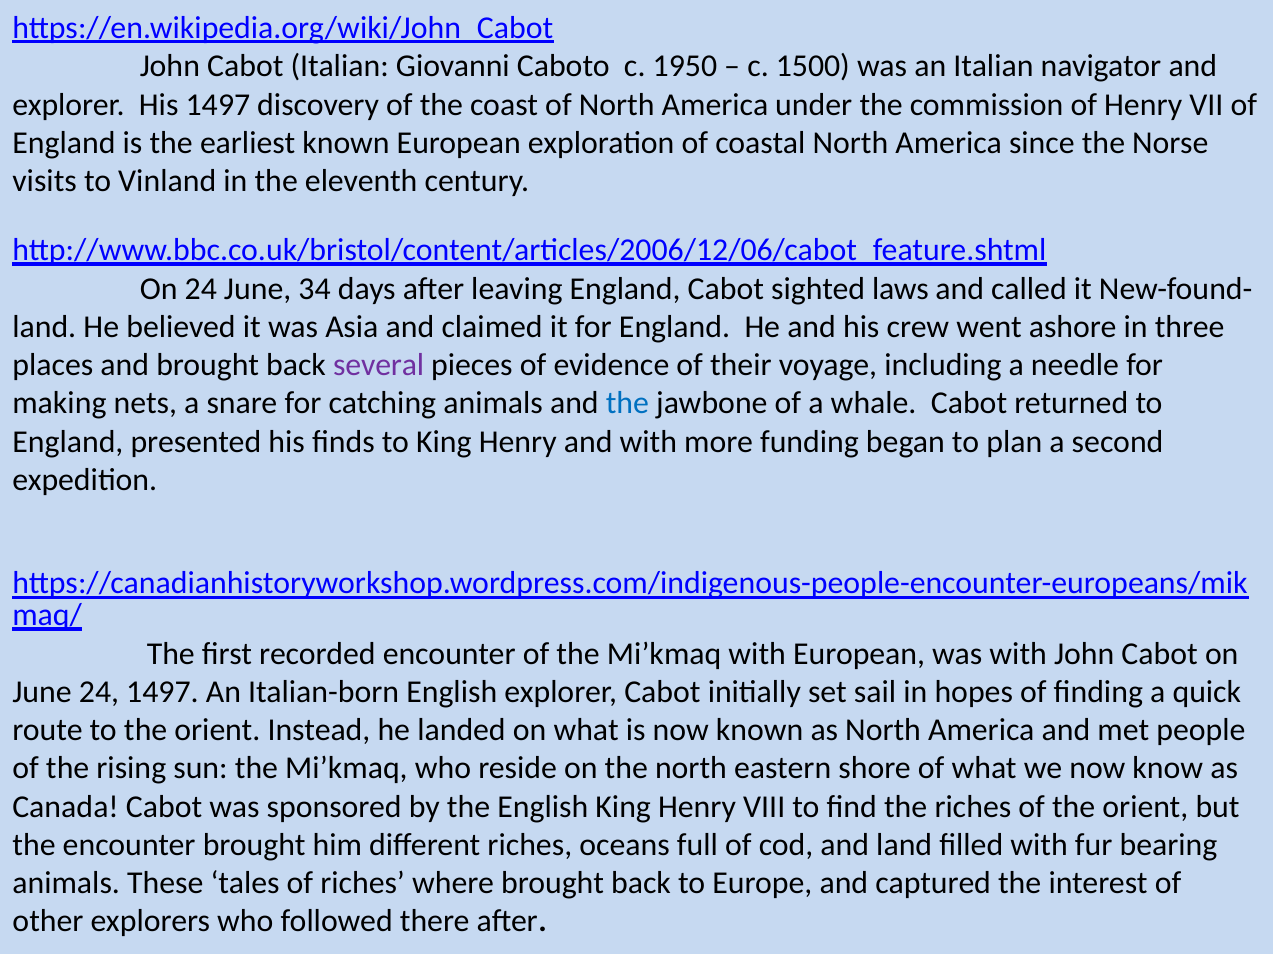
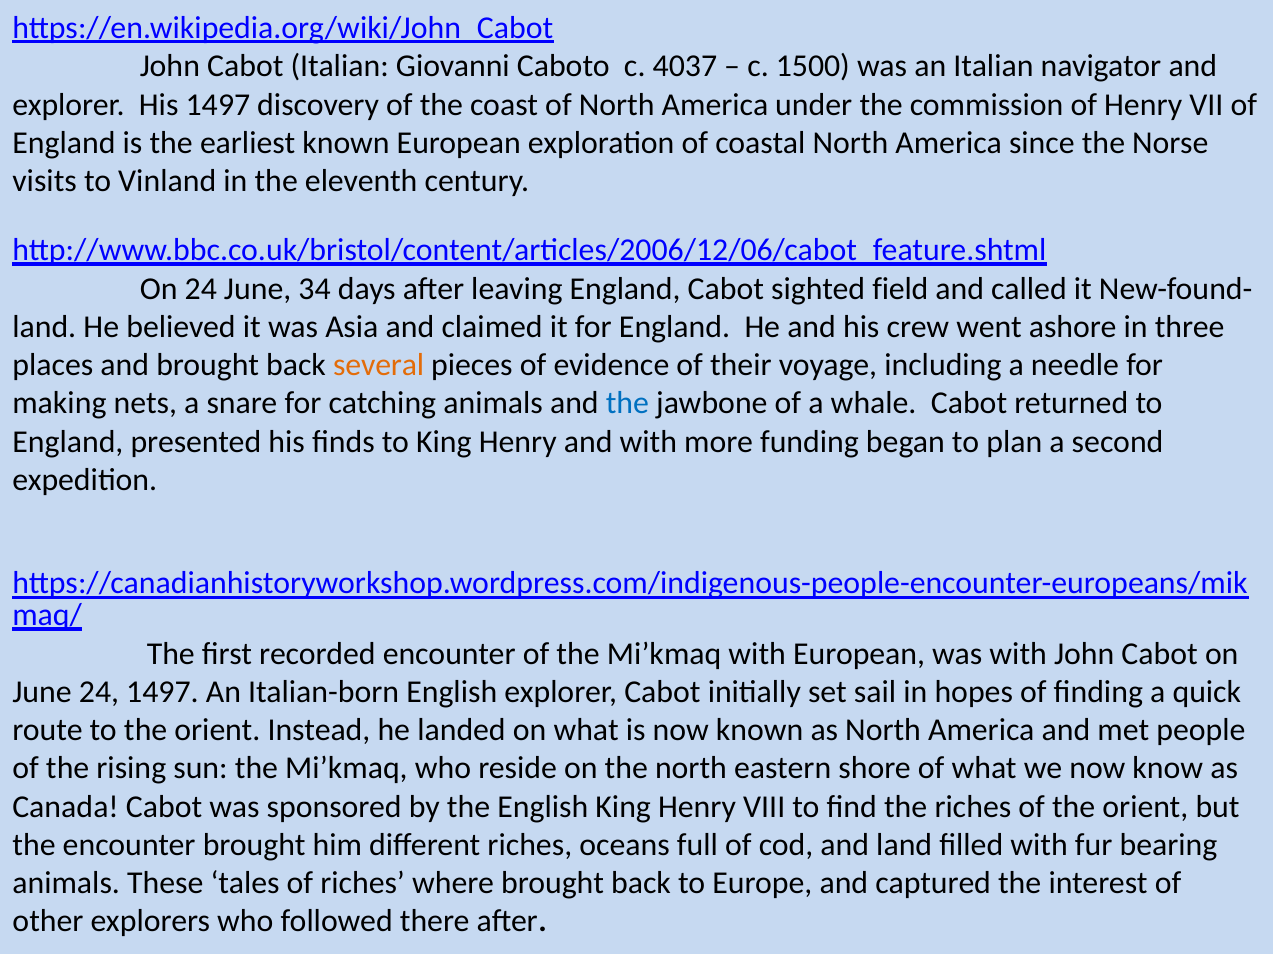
1950: 1950 -> 4037 (685, 66)
laws: laws -> field (900, 289)
several colour: purple -> orange (379, 366)
